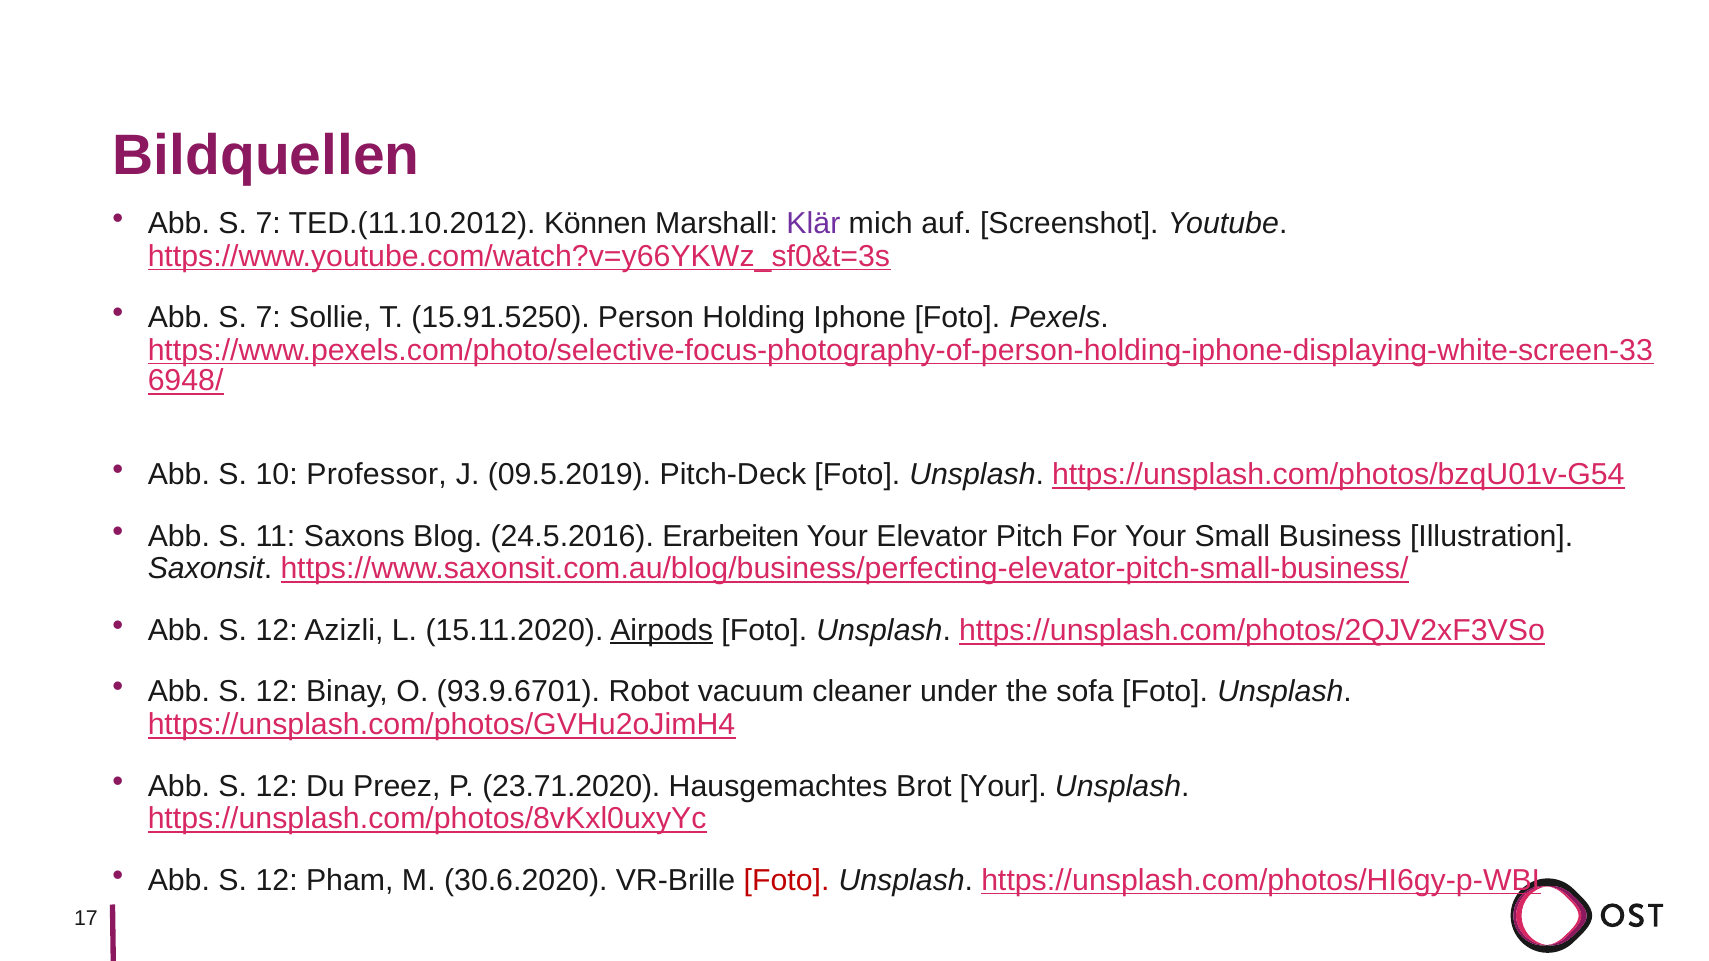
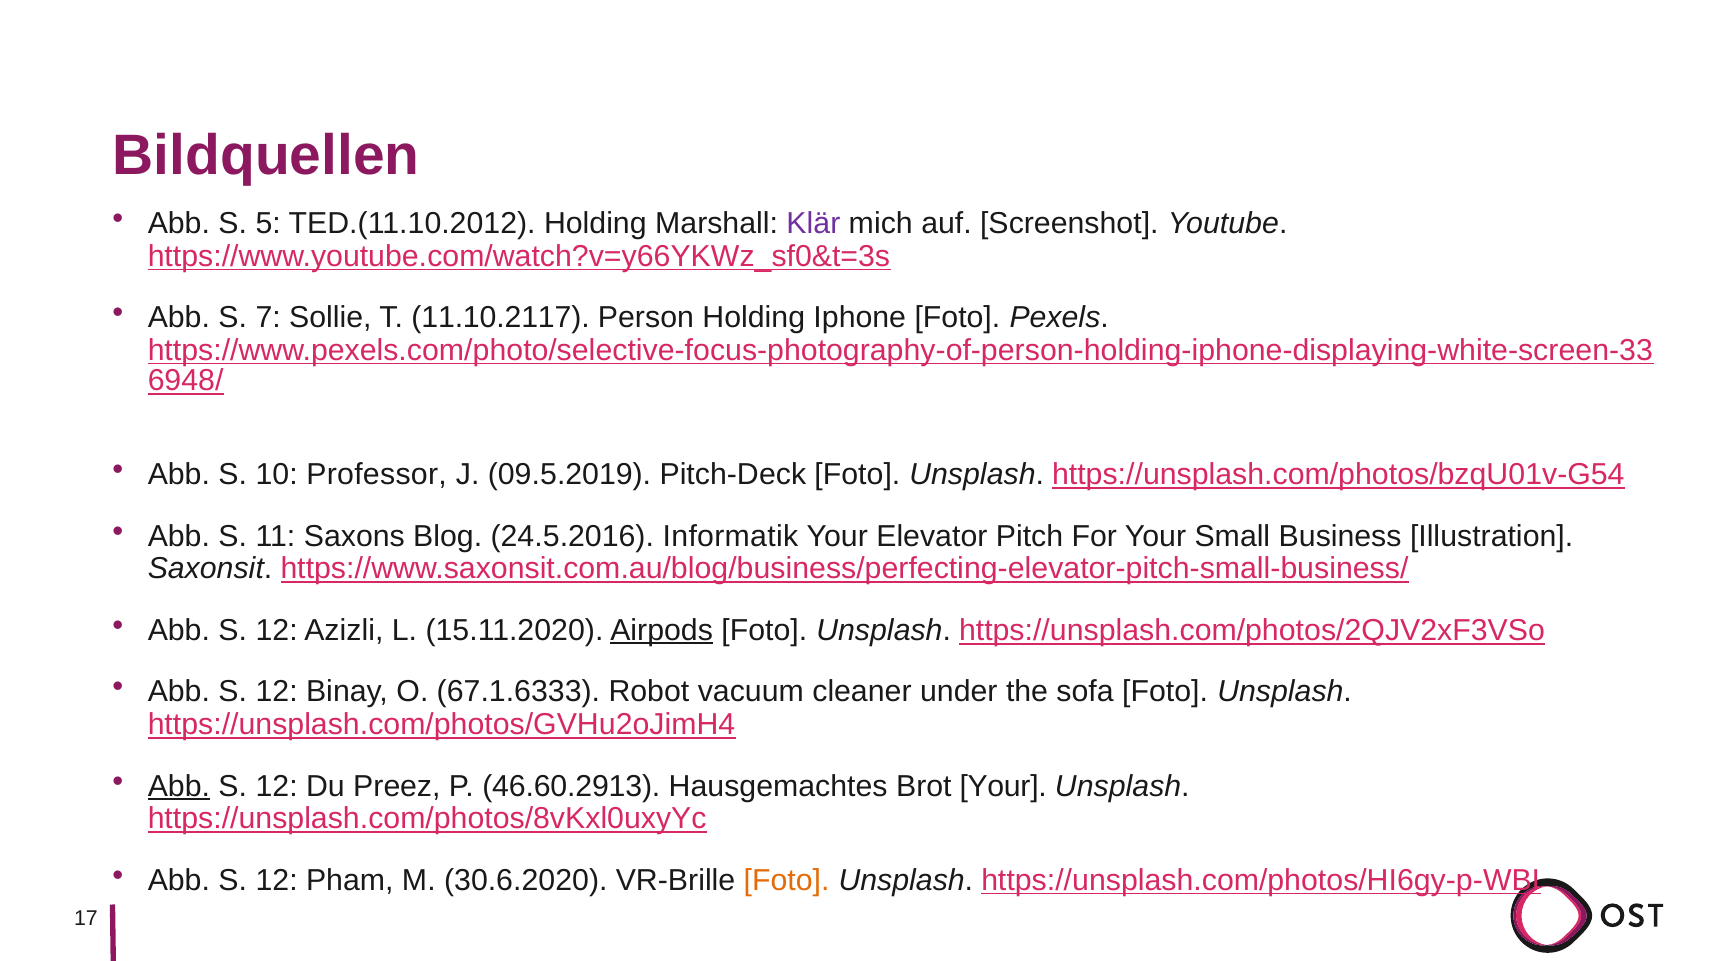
7: 7 -> 5 (268, 223)
TED.(11.10.2012 Können: Können -> Holding (595, 223)
15.91.5250: 15.91.5250 -> 11.10.2117 (501, 318)
Erarbeiten: Erarbeiten -> Informatik (730, 536)
93.9.6701: 93.9.6701 -> 67.1.6333 (518, 692)
Abb underline: none -> present (179, 786)
23.71.2020: 23.71.2020 -> 46.60.2913 (571, 786)
Foto colour: red -> orange (787, 880)
